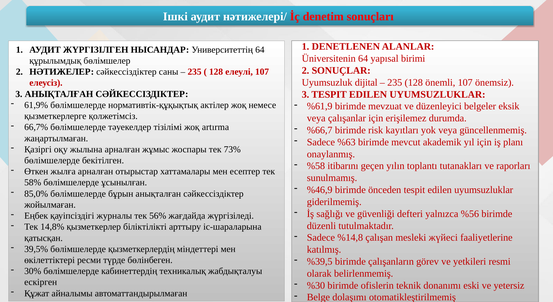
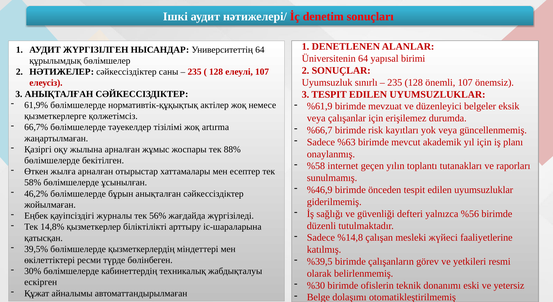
dijital: dijital -> sınırlı (366, 82)
73%: 73% -> 88% (232, 149)
itibarını: itibarını -> internet (343, 166)
85,0%: 85,0% -> 46,2% (36, 193)
